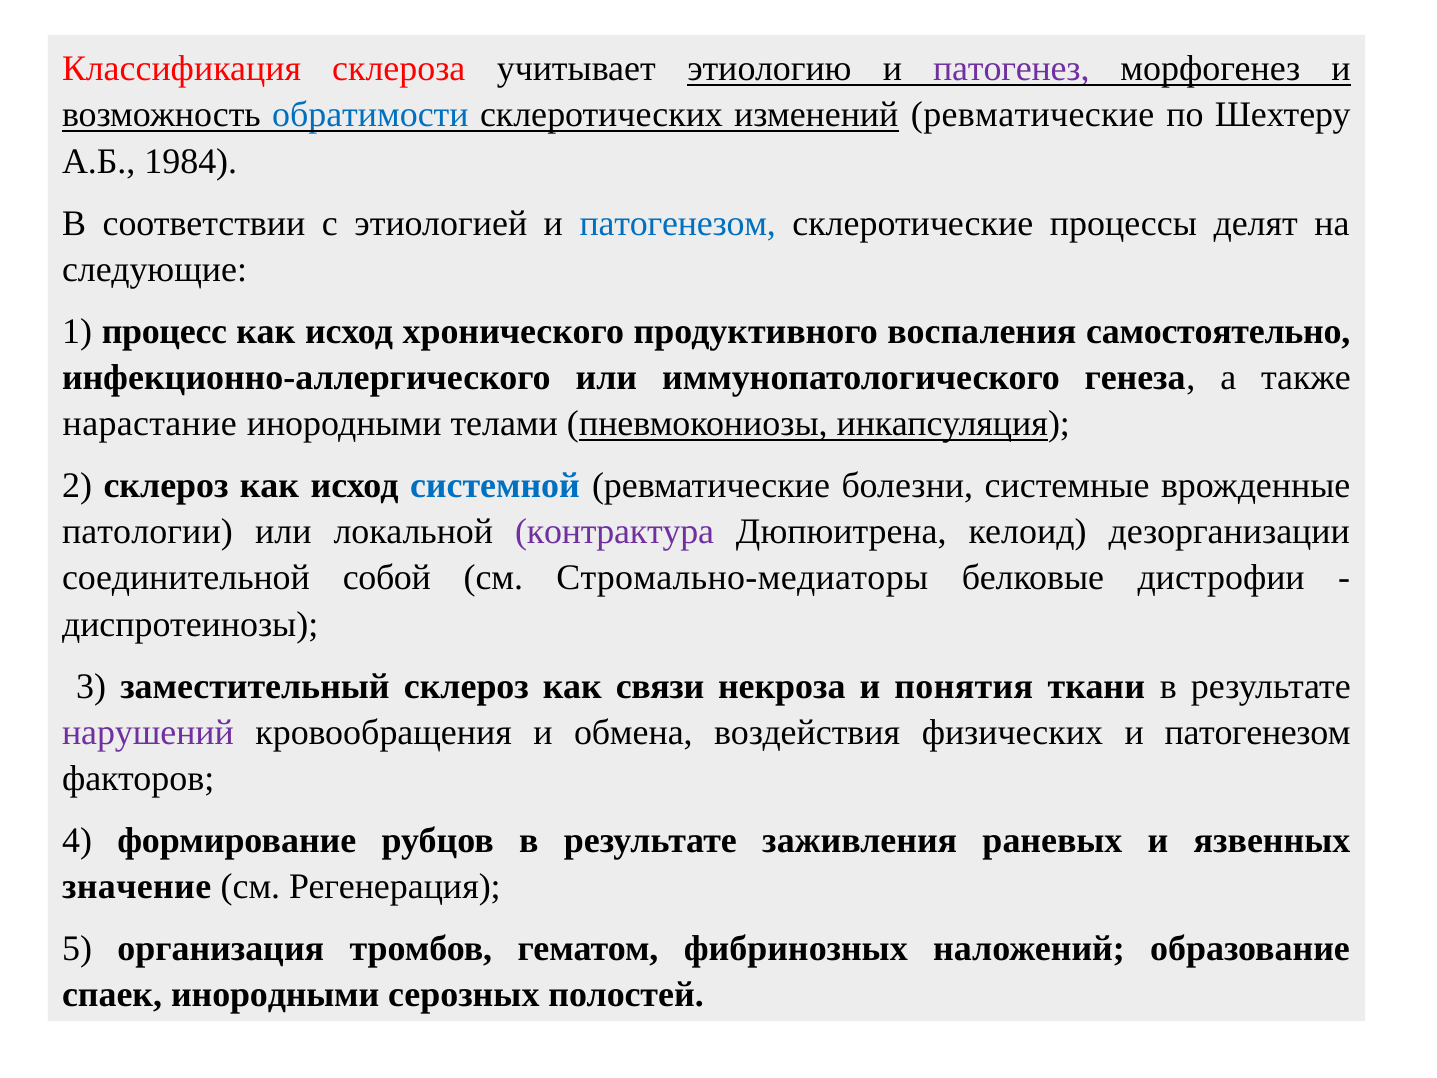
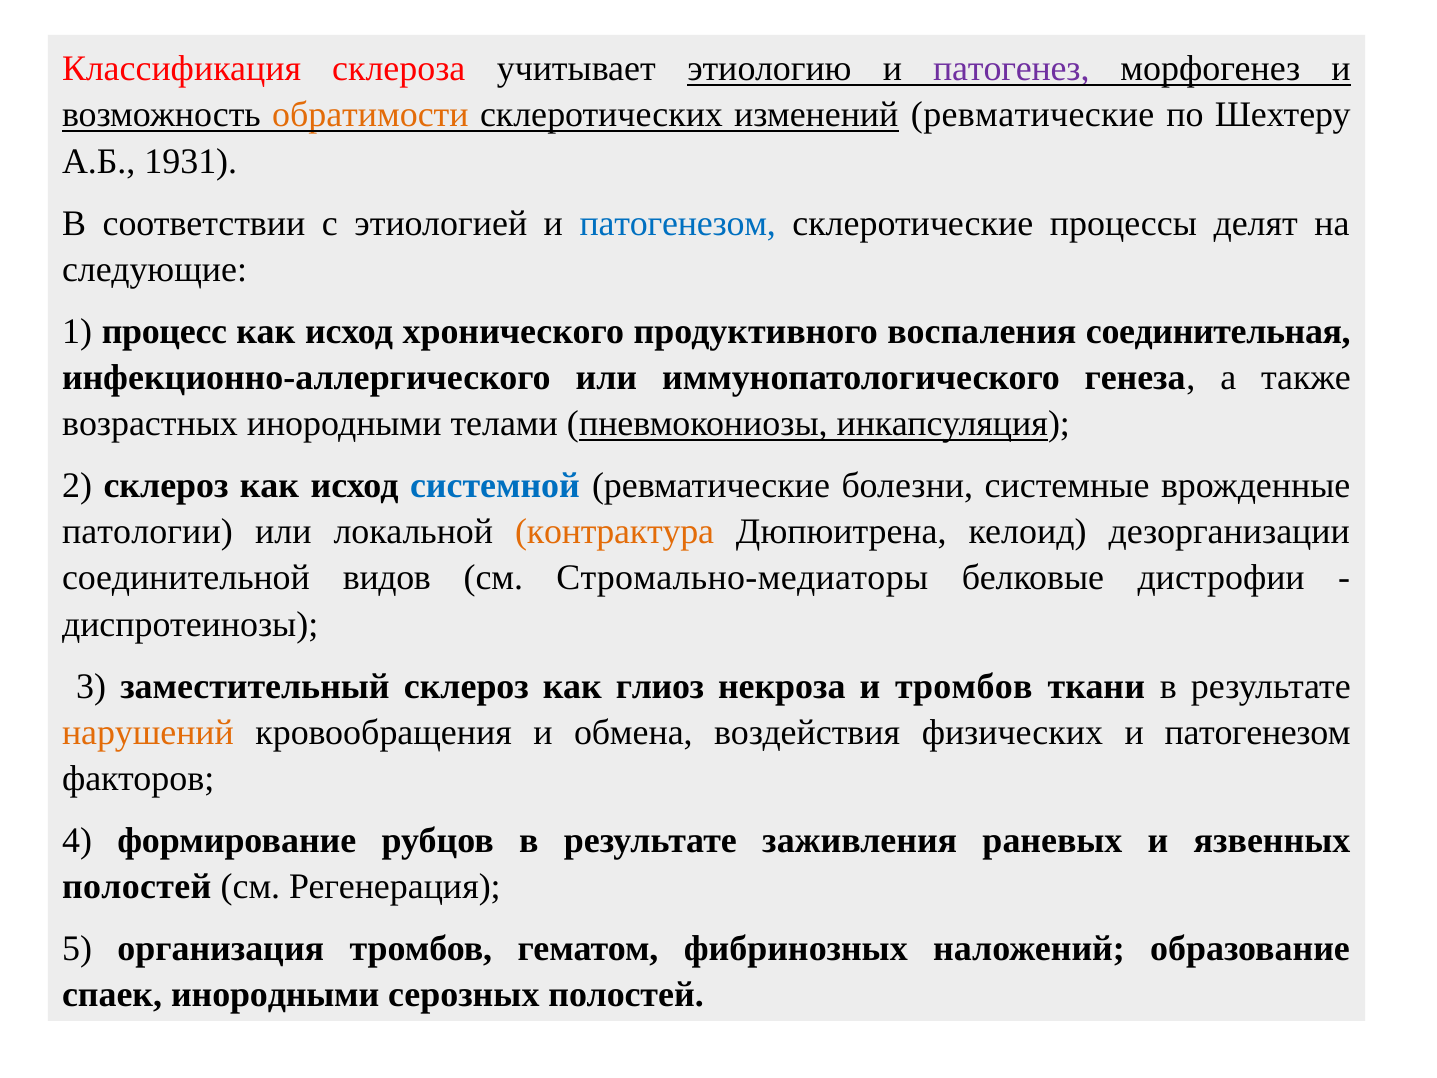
обратимости colour: blue -> orange (370, 115)
1984: 1984 -> 1931 (191, 161)
самостоятельно: самостоятельно -> соединительная (1218, 331)
нарастание: нарастание -> возрастных (150, 424)
контрактура colour: purple -> orange (615, 532)
собой: собой -> видов (387, 578)
связи: связи -> глиоз (660, 686)
и понятия: понятия -> тромбов (964, 686)
нарушений colour: purple -> orange (148, 732)
значение: значение -> полостей (137, 886)
